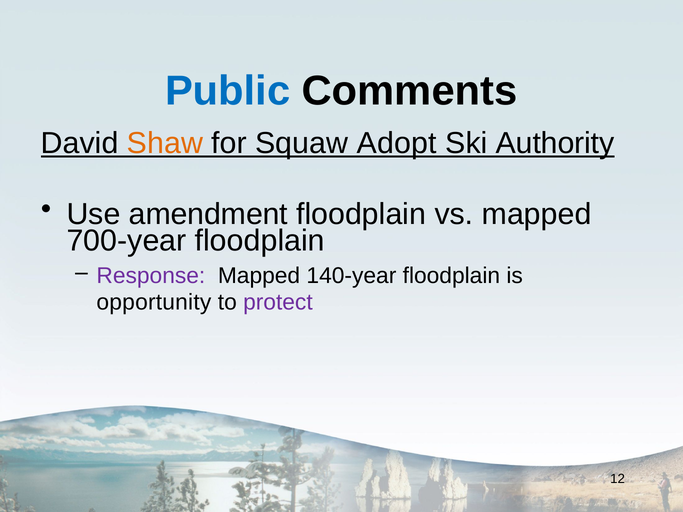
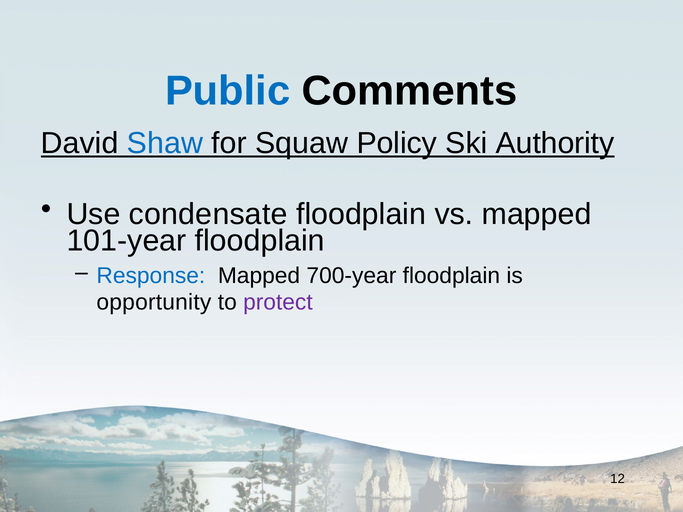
Shaw colour: orange -> blue (165, 143)
Adopt: Adopt -> Policy (397, 143)
amendment: amendment -> condensate (208, 214)
700-year: 700-year -> 101-year (126, 241)
Response colour: purple -> blue (151, 276)
140-year: 140-year -> 700-year (351, 276)
